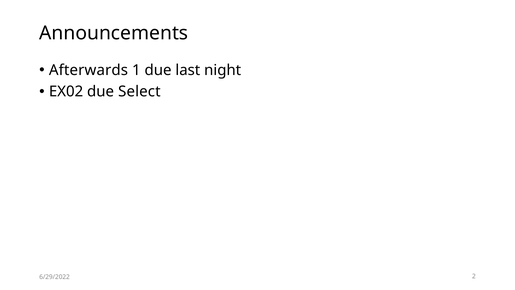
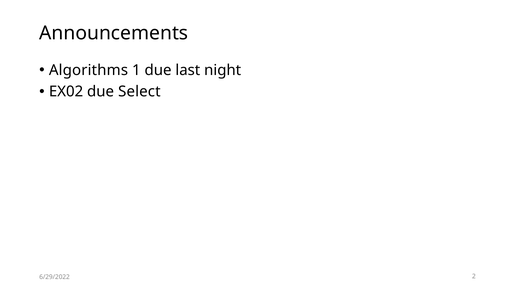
Afterwards: Afterwards -> Algorithms (88, 70)
